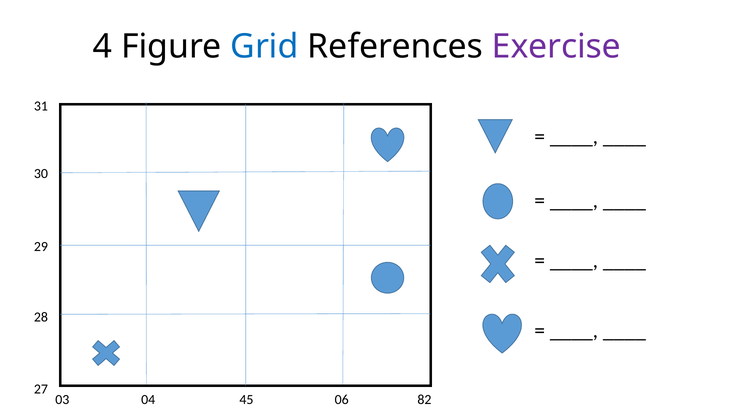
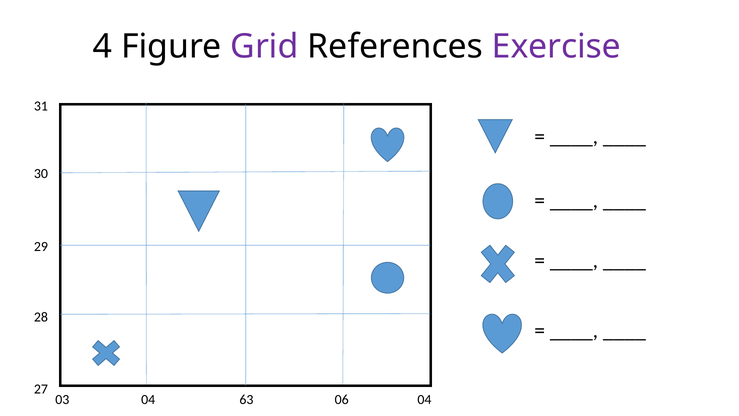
Grid colour: blue -> purple (264, 46)
45: 45 -> 63 (246, 399)
06 82: 82 -> 04 (424, 399)
